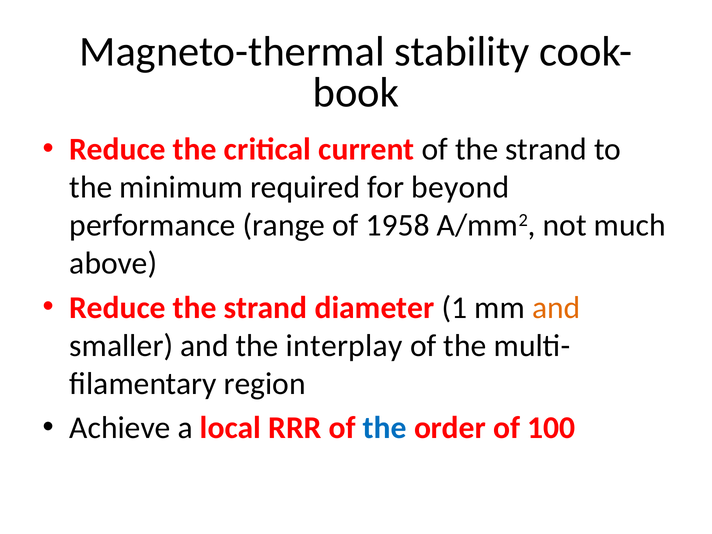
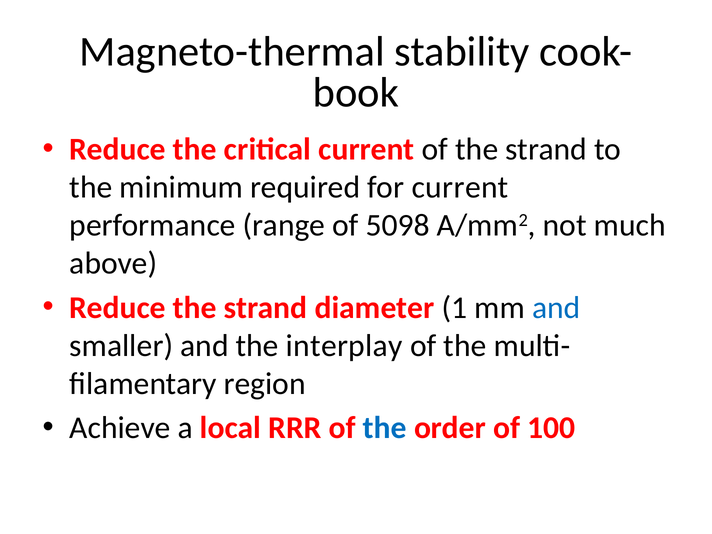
for beyond: beyond -> current (460, 187)
1958: 1958 -> 5098 (398, 225)
and colour: orange -> blue (556, 308)
